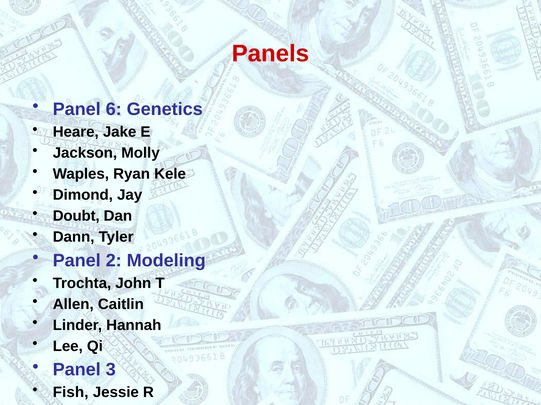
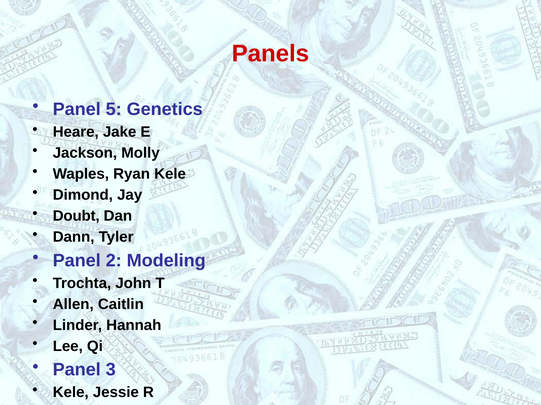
6: 6 -> 5 (114, 109)
Fish: Fish -> Kele (71, 393)
